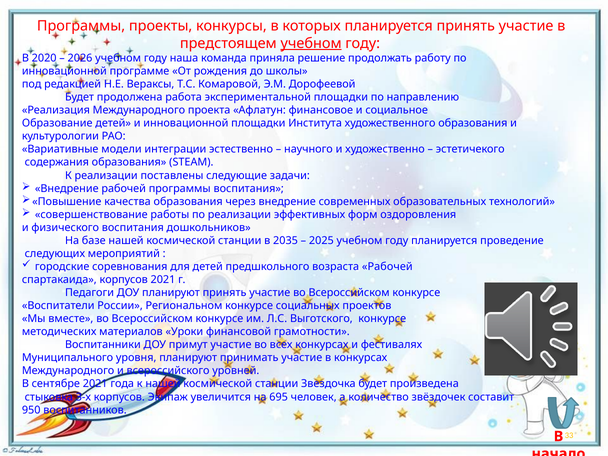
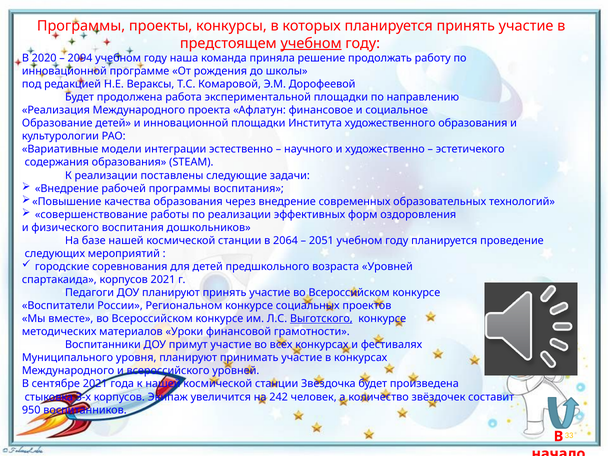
2026: 2026 -> 2094 (80, 58)
2035: 2035 -> 2064 (286, 241)
2025: 2025 -> 2051 (321, 241)
возраста Рабочей: Рабочей -> Уровней (387, 267)
Выготского underline: none -> present (321, 319)
695: 695 -> 242 (279, 397)
